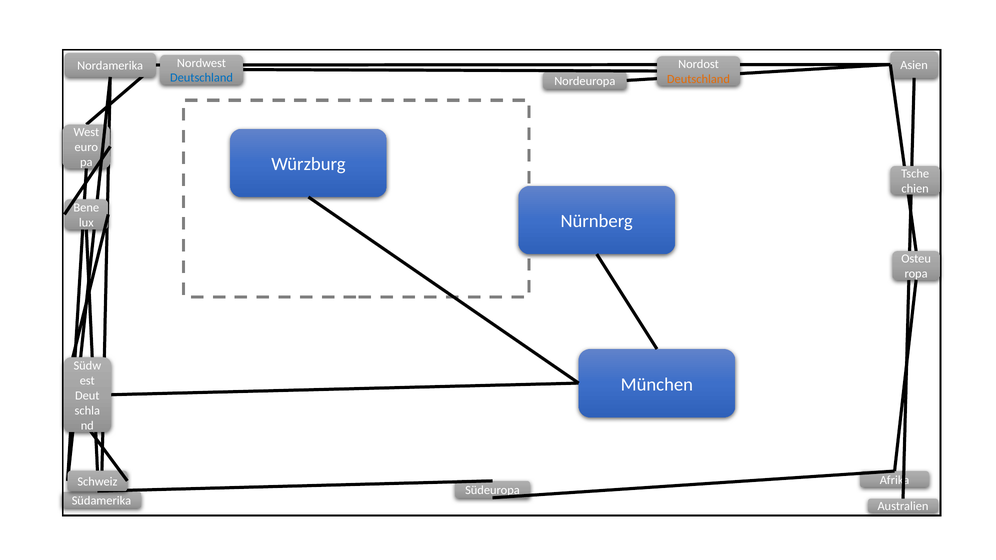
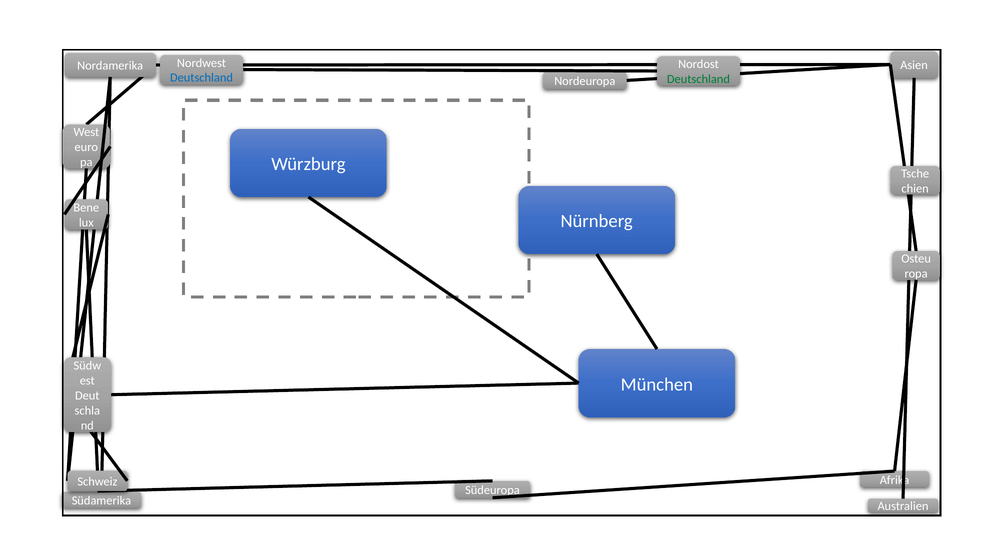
Deutschland colour: orange -> green (698, 79)
